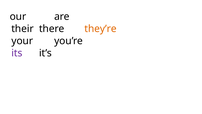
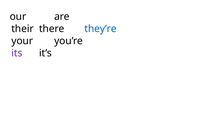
they’re colour: orange -> blue (101, 29)
